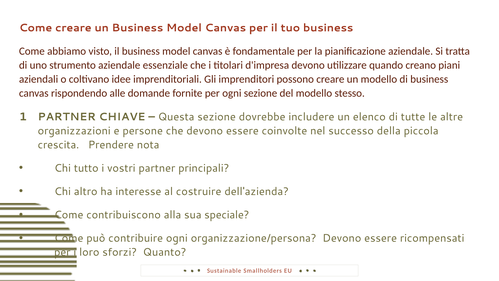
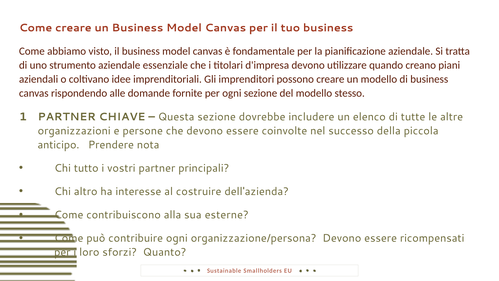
crescita: crescita -> anticipo (58, 145)
speciale: speciale -> esterne (227, 215)
